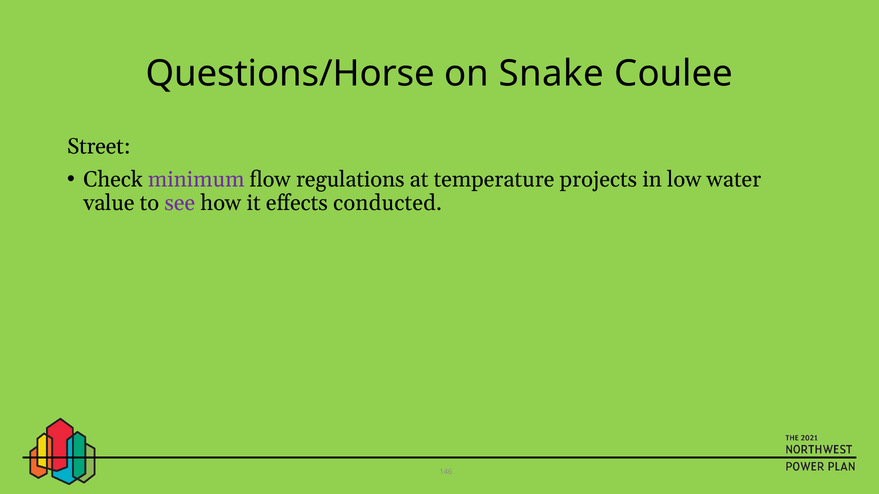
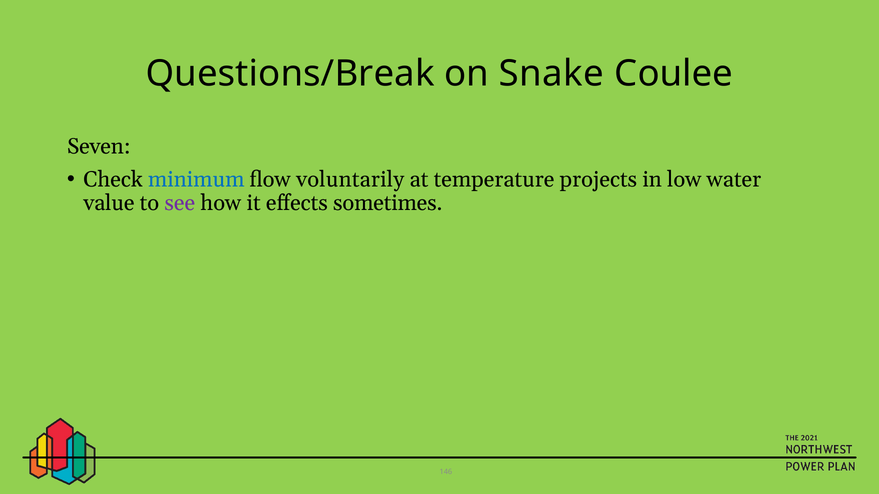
Questions/Horse: Questions/Horse -> Questions/Break (290, 74)
Street: Street -> Seven (99, 147)
minimum colour: purple -> blue (196, 180)
regulations: regulations -> voluntarily (350, 180)
conducted: conducted -> sometimes (388, 203)
